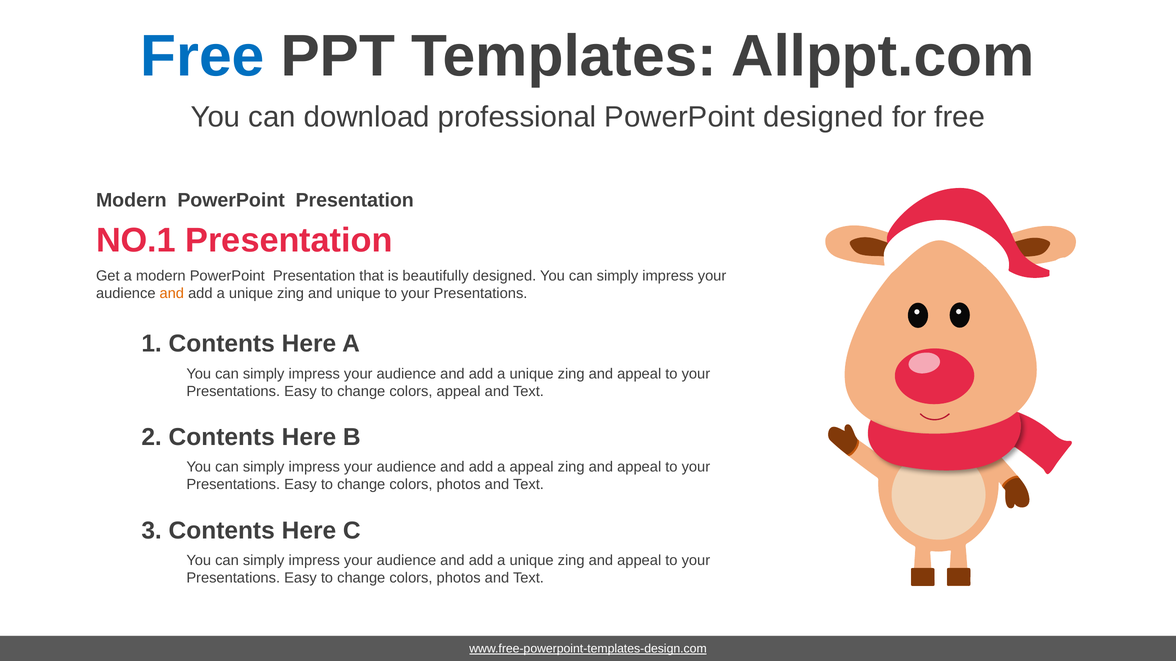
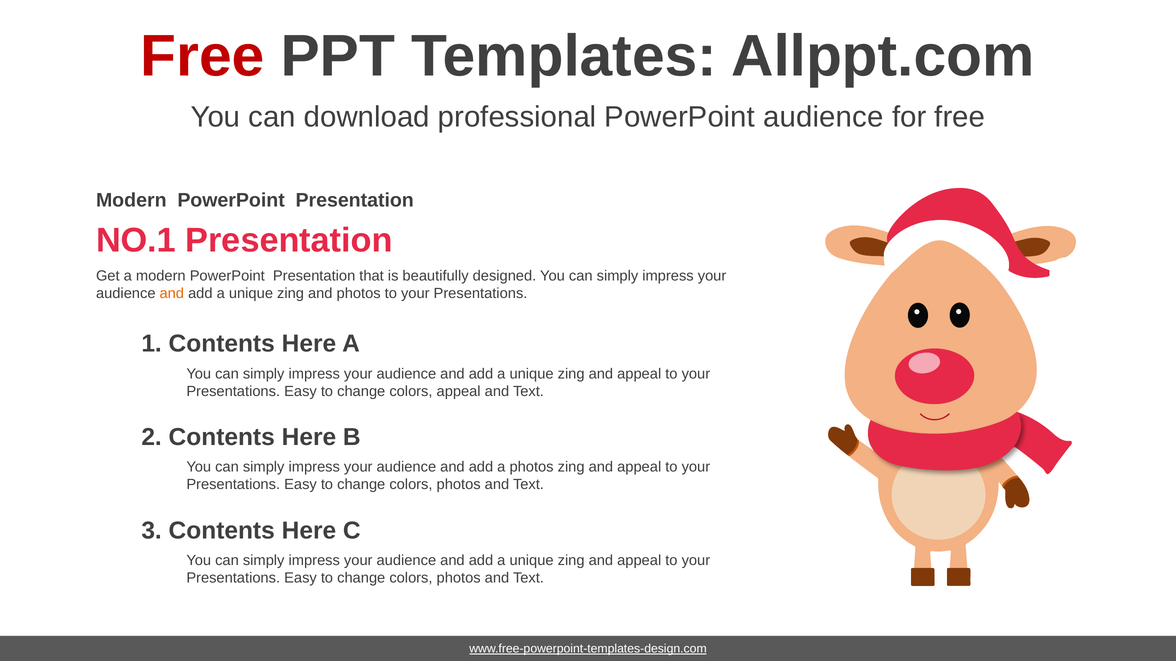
Free colour: blue -> red (202, 56)
PowerPoint designed: designed -> audience (823, 117)
and unique: unique -> photos (359, 294)
a appeal: appeal -> photos (532, 467)
